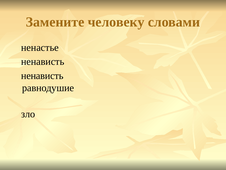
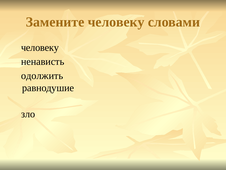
ненастье: ненастье -> человеку (40, 47)
ненависть: ненависть -> одолжить (42, 76)
